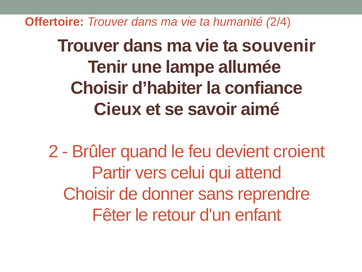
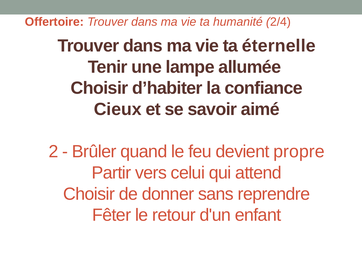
souvenir: souvenir -> éternelle (279, 46)
croient: croient -> propre (299, 151)
